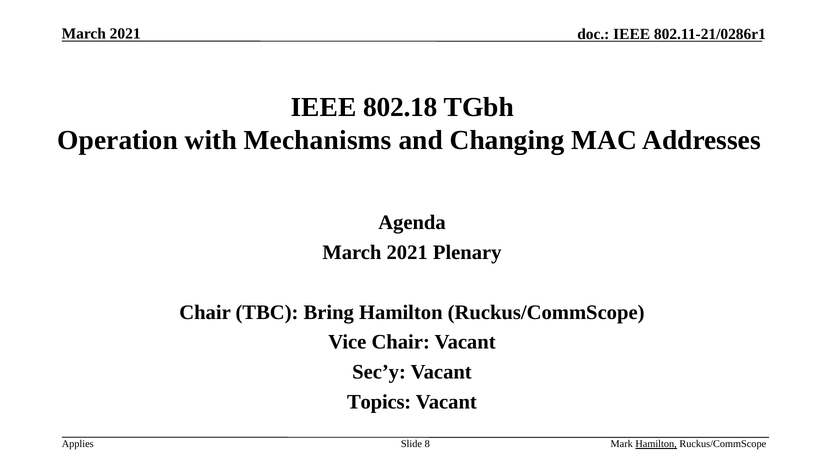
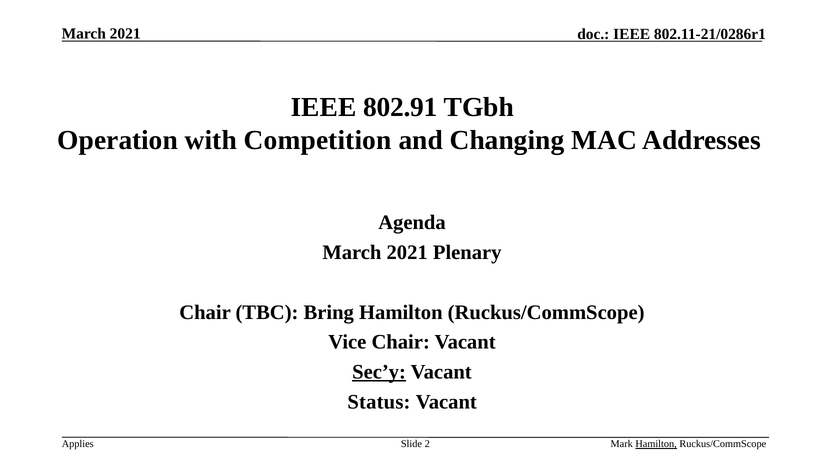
802.18: 802.18 -> 802.91 (400, 107)
Mechanisms: Mechanisms -> Competition (318, 140)
Sec’y underline: none -> present (379, 372)
Topics: Topics -> Status (379, 402)
8: 8 -> 2 (427, 445)
